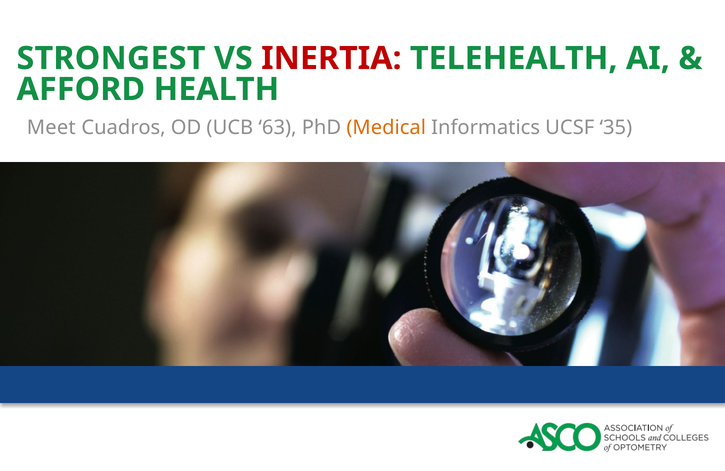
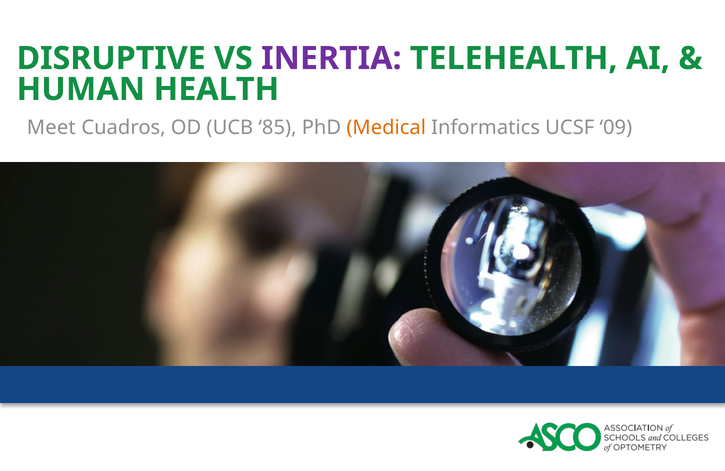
STRONGEST: STRONGEST -> DISRUPTIVE (111, 58)
INERTIA colour: red -> purple (331, 58)
AFFORD: AFFORD -> HUMAN (81, 89)
63: 63 -> 85 (277, 128)
35: 35 -> 09 (616, 128)
